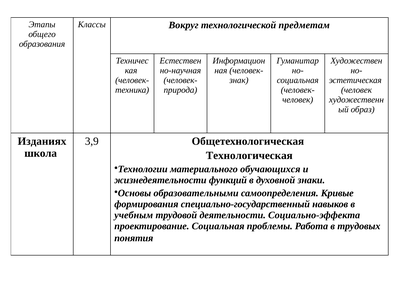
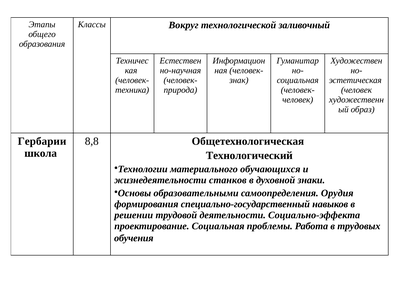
предметам: предметам -> заливочный (304, 25)
Изданиях: Изданиях -> Гербарии (42, 141)
3,9: 3,9 -> 8,8 (92, 141)
Технологическая: Технологическая -> Технологический (249, 156)
функций: функций -> станков (228, 180)
Кривые: Кривые -> Орудия (337, 193)
учебным: учебным -> решении (134, 215)
понятия: понятия -> обучения (134, 238)
